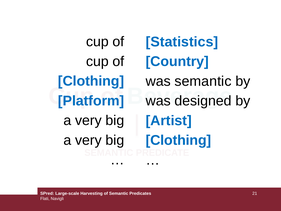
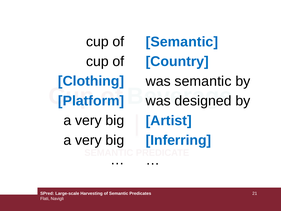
Statistics: Statistics -> Semantic (182, 42)
Clothing: Clothing -> Inferring (178, 140)
